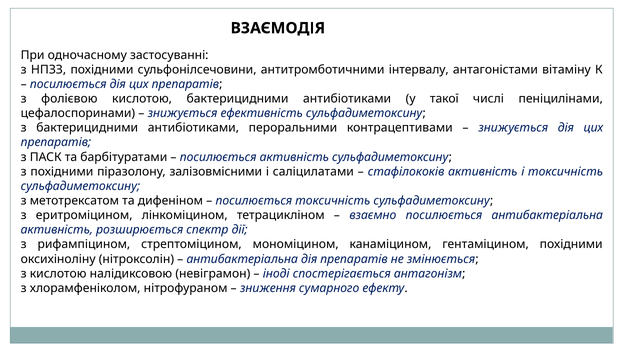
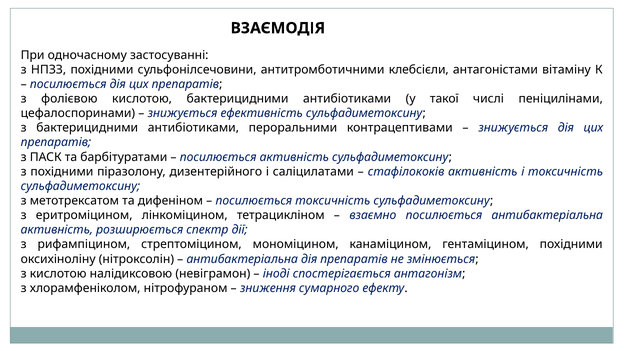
інтервалу: інтервалу -> клебсієли (419, 70)
залізовмісними: залізовмісними -> дизентерійного (216, 172)
